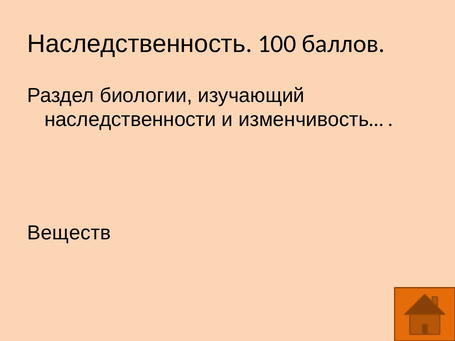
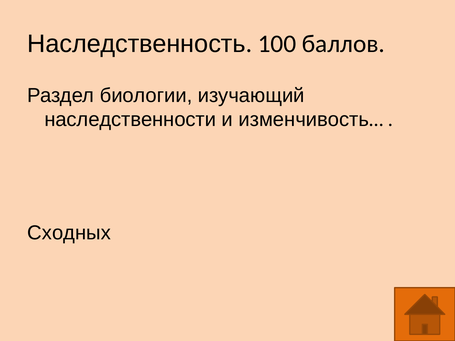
Веществ: Веществ -> Сходных (69, 233)
